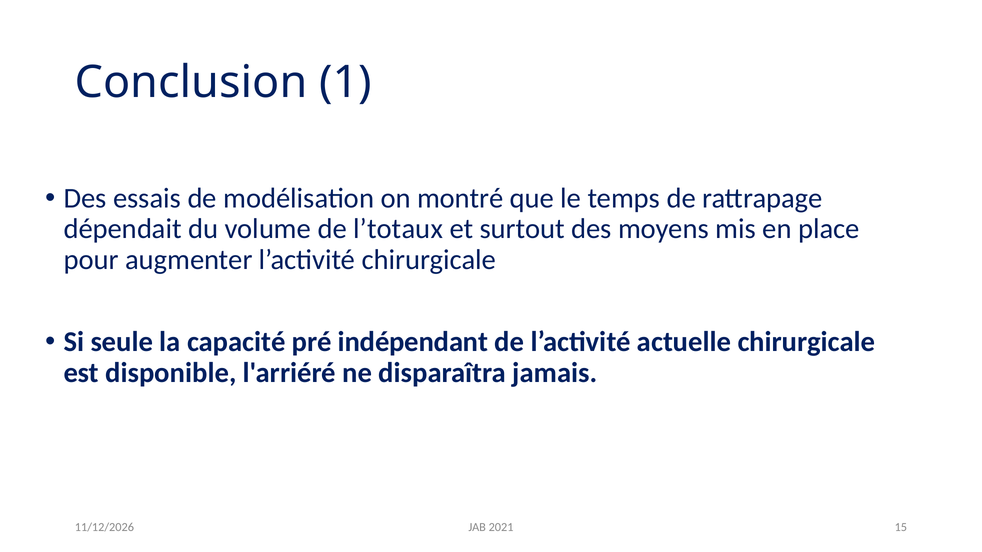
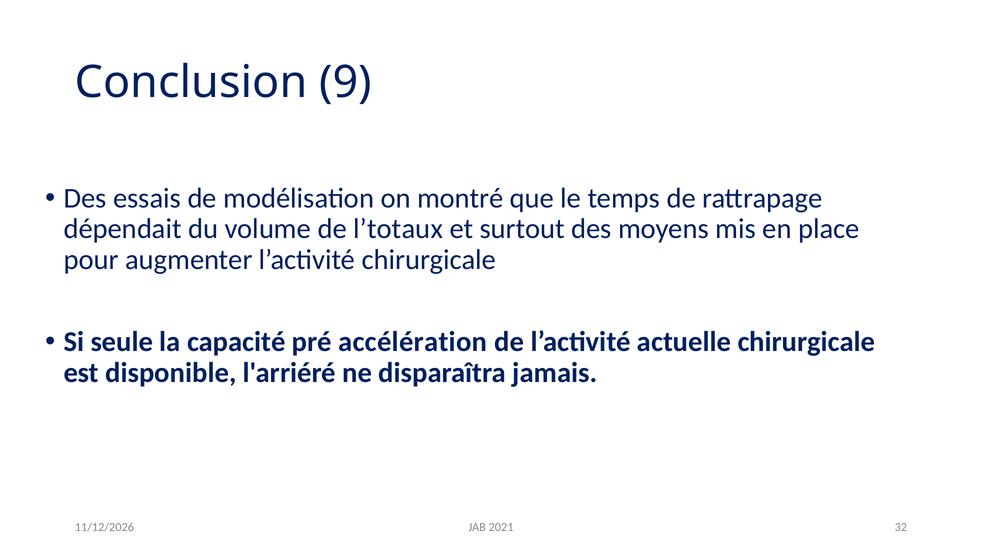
1: 1 -> 9 (346, 82)
indépendant: indépendant -> accélération (413, 342)
15: 15 -> 32 (901, 527)
